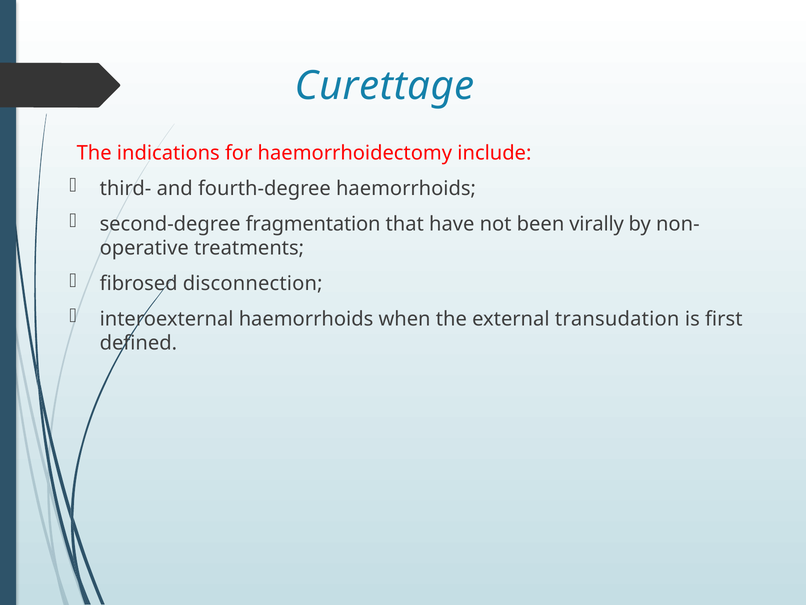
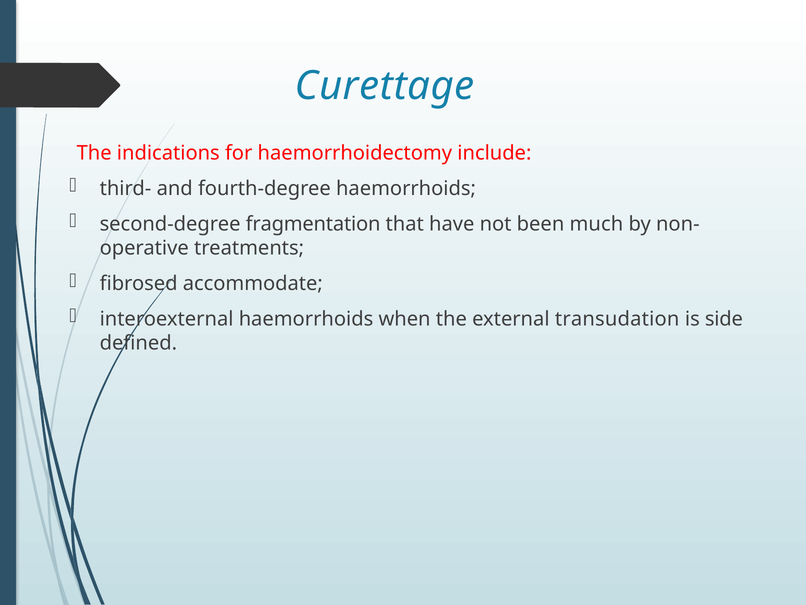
virally: virally -> much (596, 224)
disconnection: disconnection -> accommodate (253, 283)
first: first -> side (724, 319)
